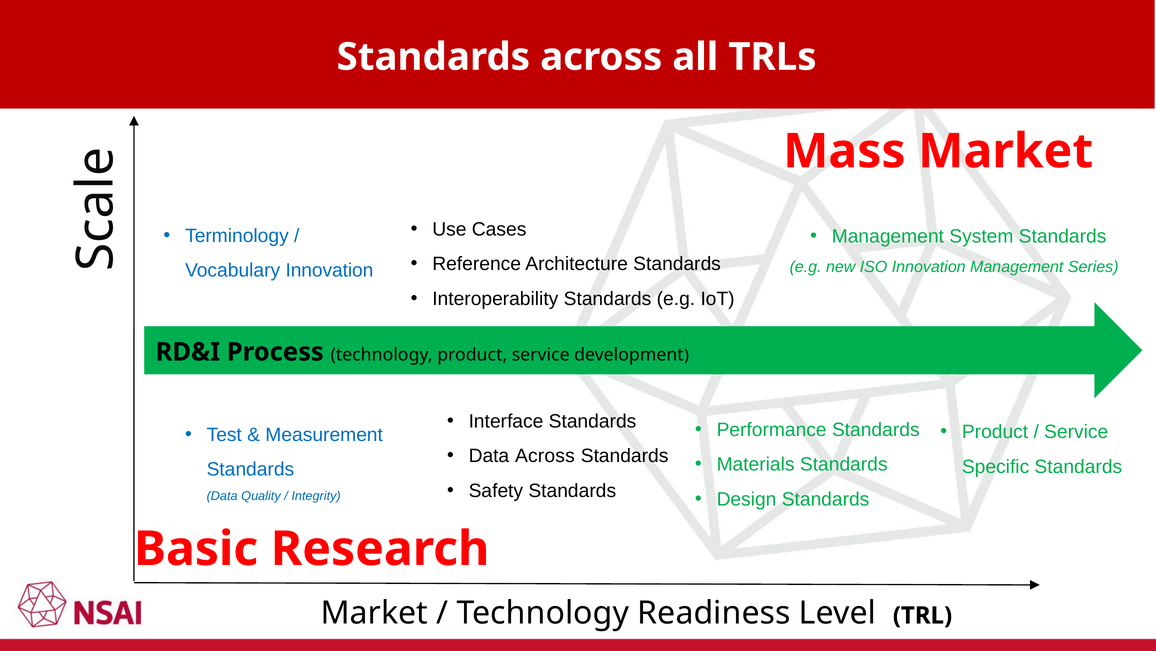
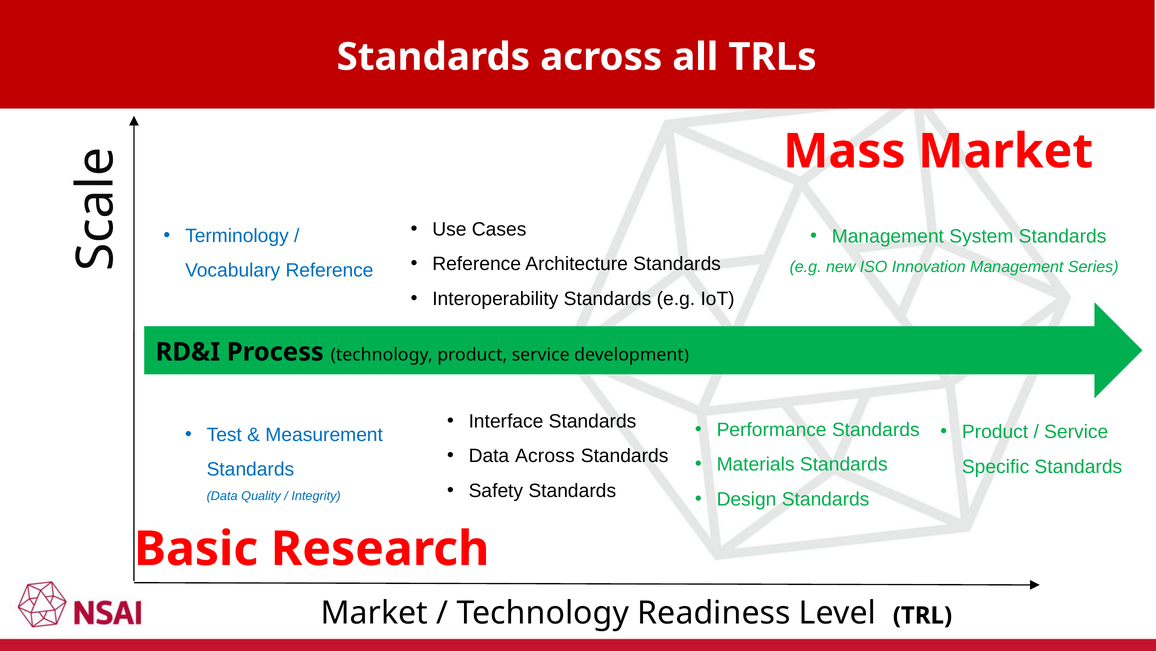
Vocabulary Innovation: Innovation -> Reference (329, 270)
